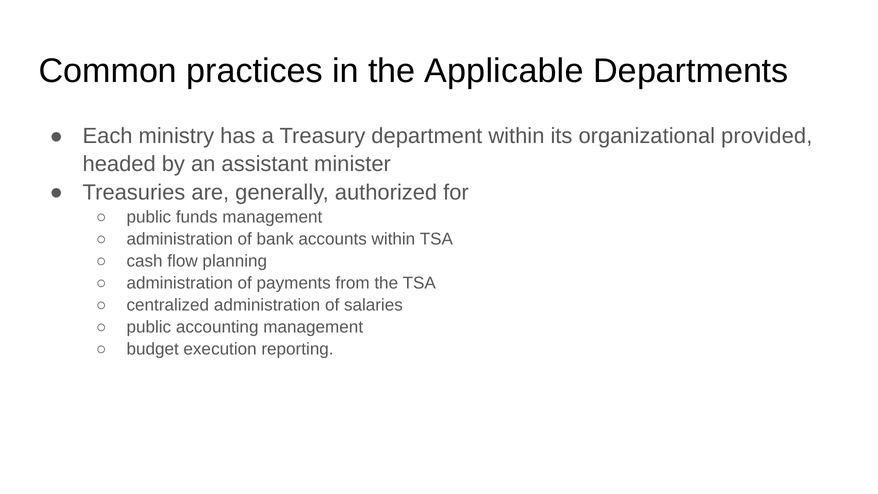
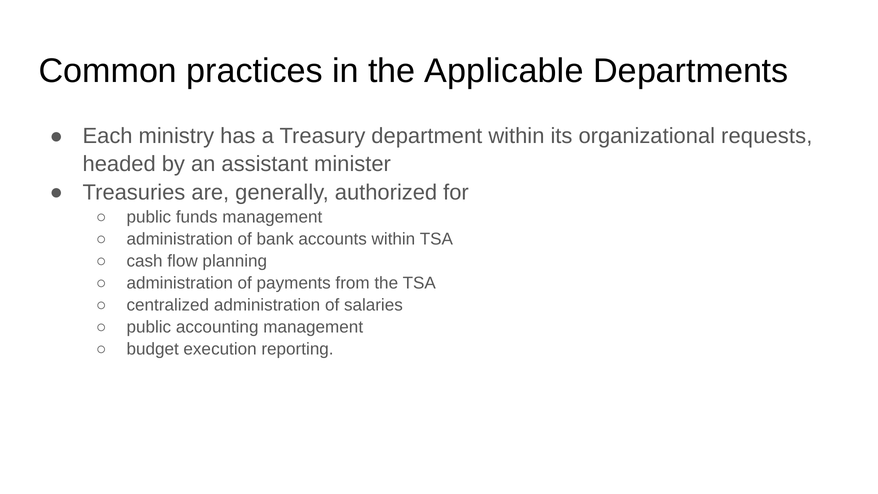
provided: provided -> requests (767, 136)
